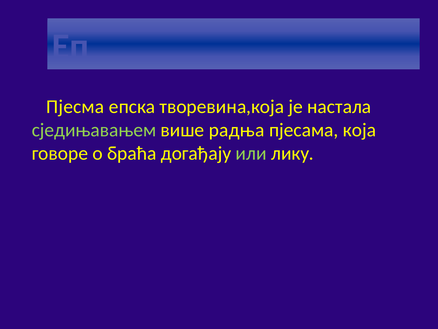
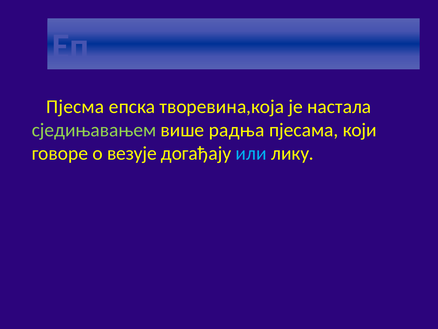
која: која -> који (360, 130)
браћа: браћа -> везује (132, 153)
или colour: light green -> light blue (251, 153)
